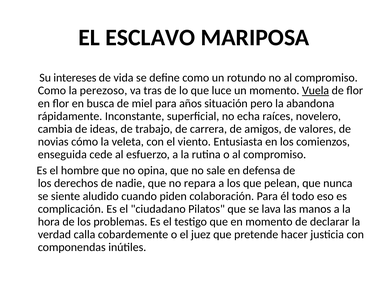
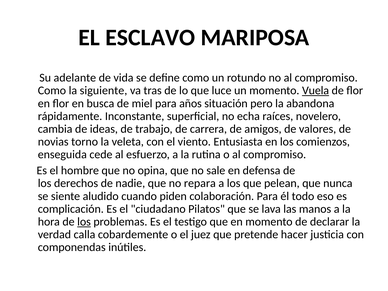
intereses: intereses -> adelante (75, 78)
perezoso: perezoso -> siguiente (104, 91)
cómo: cómo -> torno (85, 142)
los underline: none -> present (84, 222)
